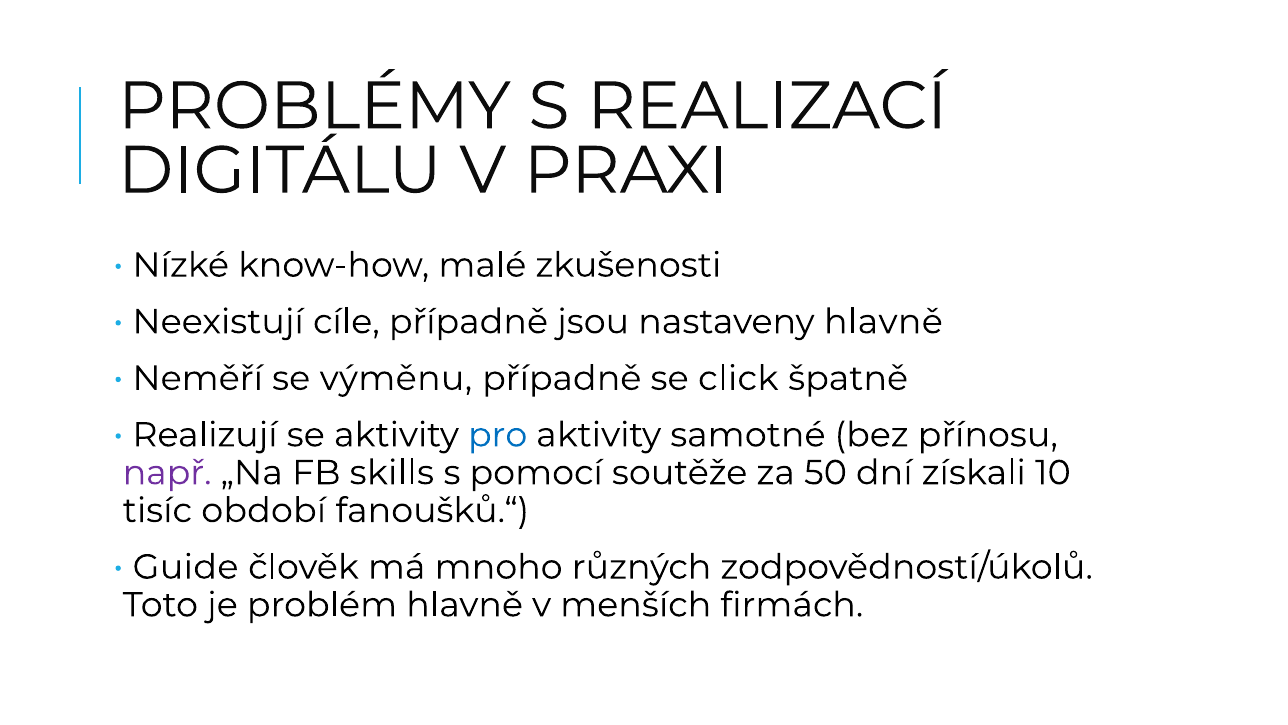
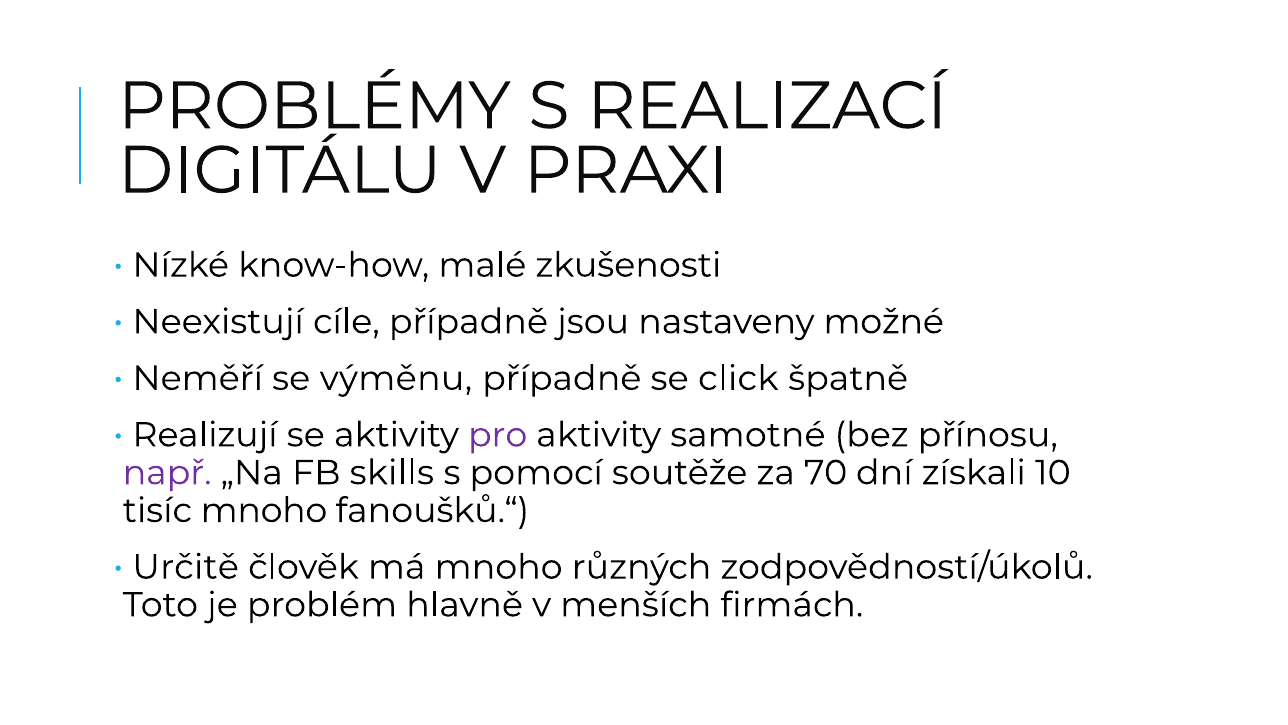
nastaveny hlavně: hlavně -> možné (884, 322)
pro colour: blue -> purple (498, 435)
50: 50 -> 70 (826, 472)
tisíc období: období -> mnoho (264, 510)
Guide: Guide -> Určitě (186, 567)
